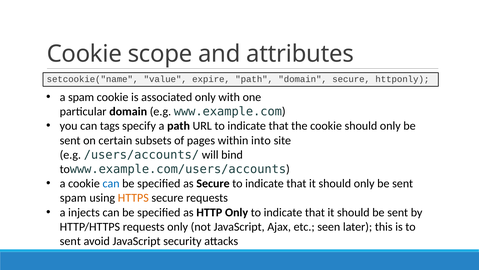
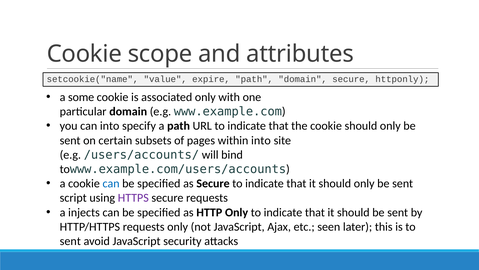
a spam: spam -> some (81, 97)
can tags: tags -> into (110, 126)
spam: spam -> script (73, 198)
HTTPS colour: orange -> purple (133, 198)
